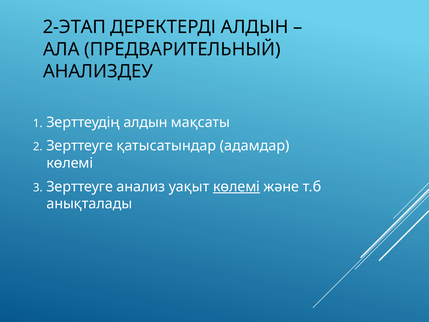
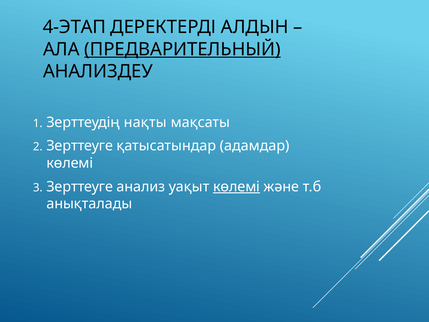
2-ЭТАП: 2-ЭТАП -> 4-ЭТАП (74, 27)
ПРЕДВАРИТЕЛЬНЫЙ underline: none -> present (182, 49)
Зерттеудің алдын: алдын -> нақты (145, 122)
